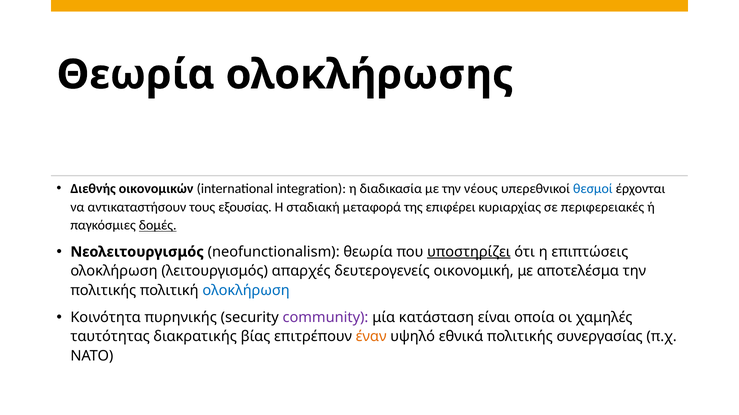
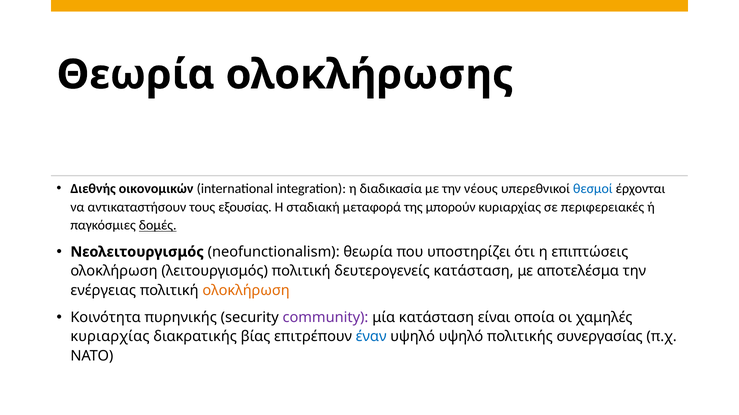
επιφέρει: επιφέρει -> μπορούν (451, 207)
υποστηρίζει underline: present -> none (469, 252)
λειτουργισμός απαρχές: απαρχές -> πολιτική (301, 272)
δευτερογενείς οικονομική: οικονομική -> κατάσταση (474, 272)
πολιτικής: πολιτικής -> ενέργειας (103, 291)
ολοκλήρωση colour: blue -> orange (246, 291)
ταυτότητας: ταυτότητας -> κυριαρχίας (110, 337)
έναν colour: orange -> blue (371, 337)
υψηλό εθνικά: εθνικά -> υψηλό (461, 337)
